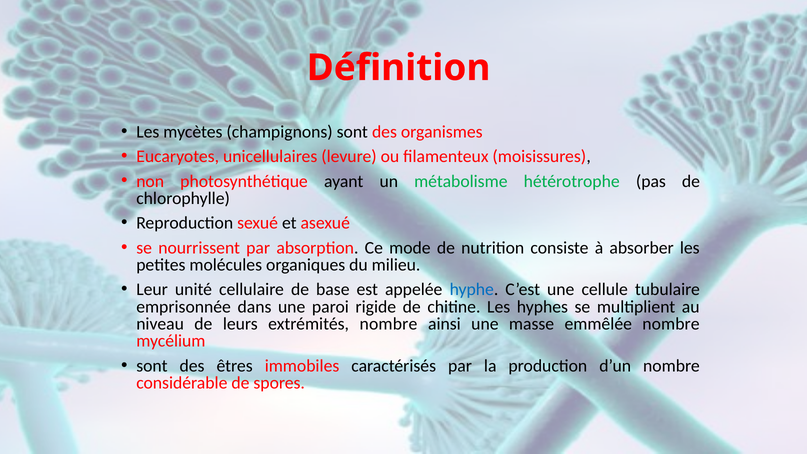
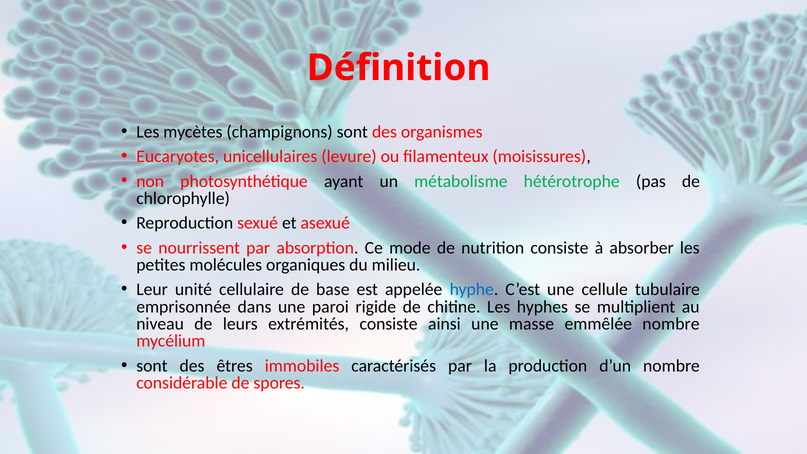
extrémités nombre: nombre -> consiste (389, 324)
